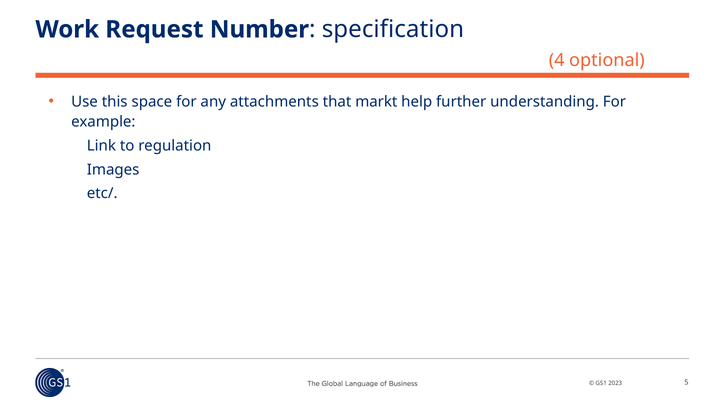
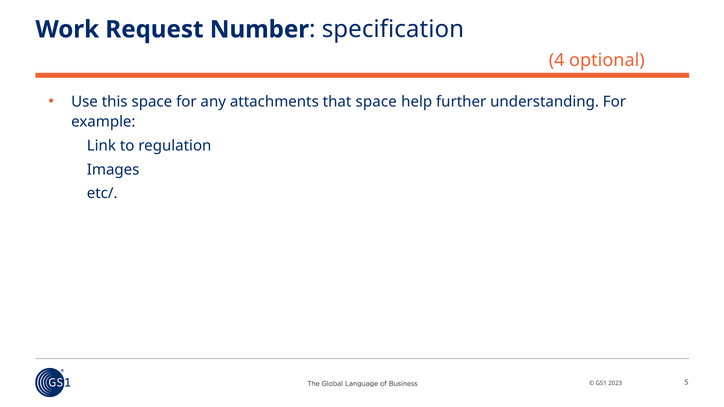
that markt: markt -> space (376, 102)
